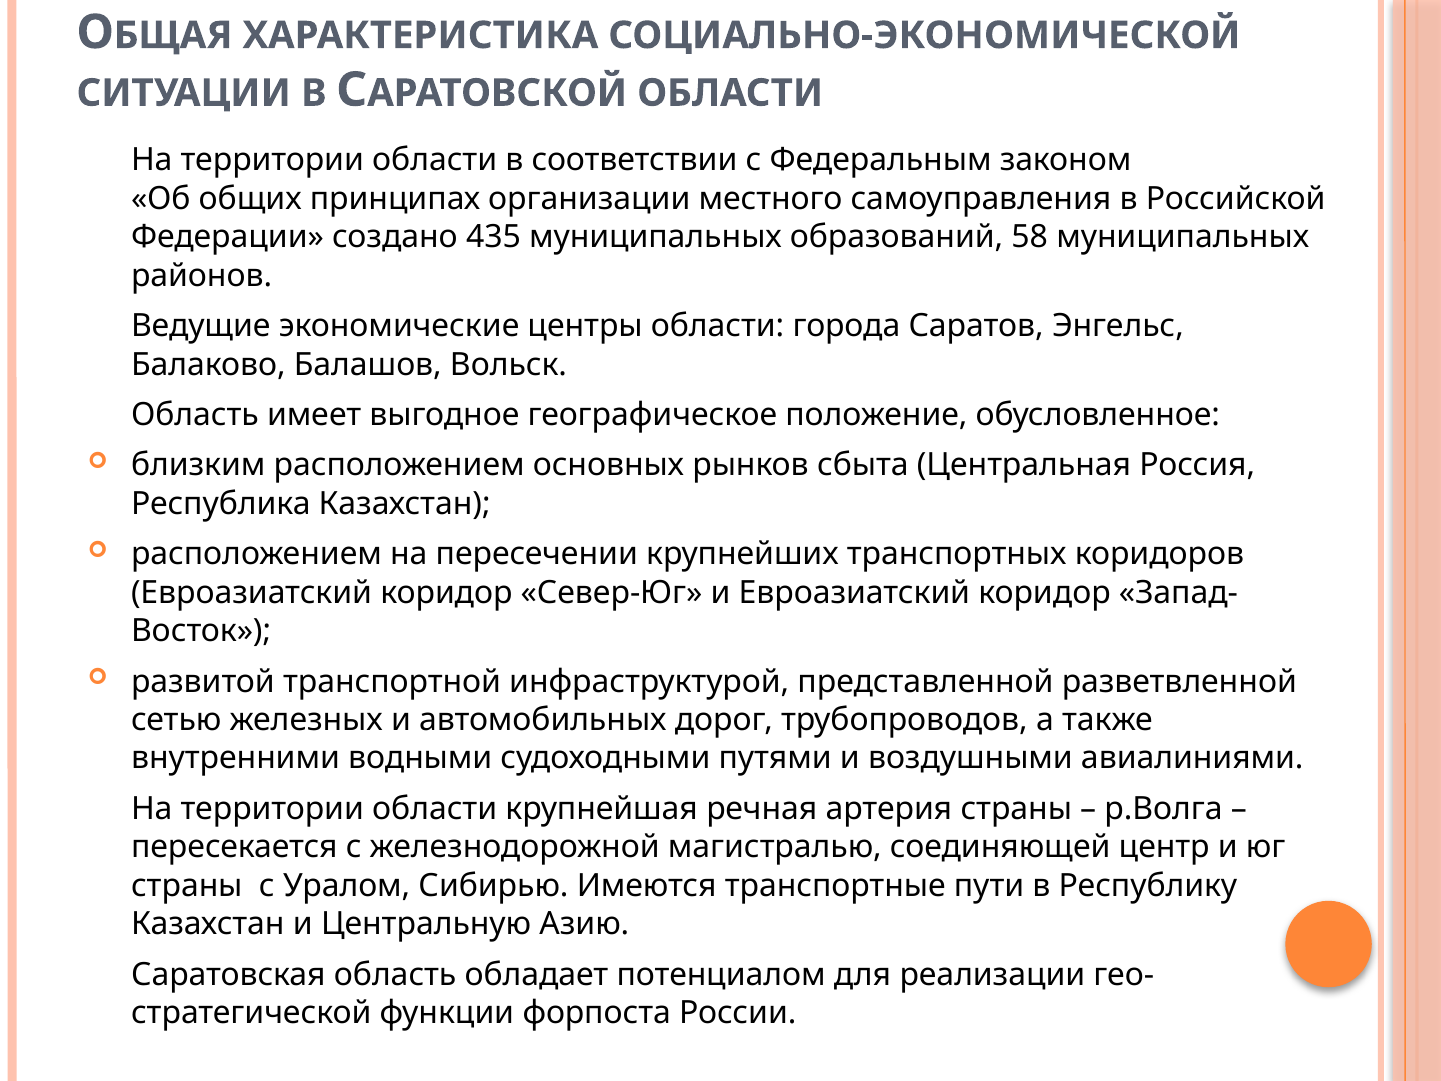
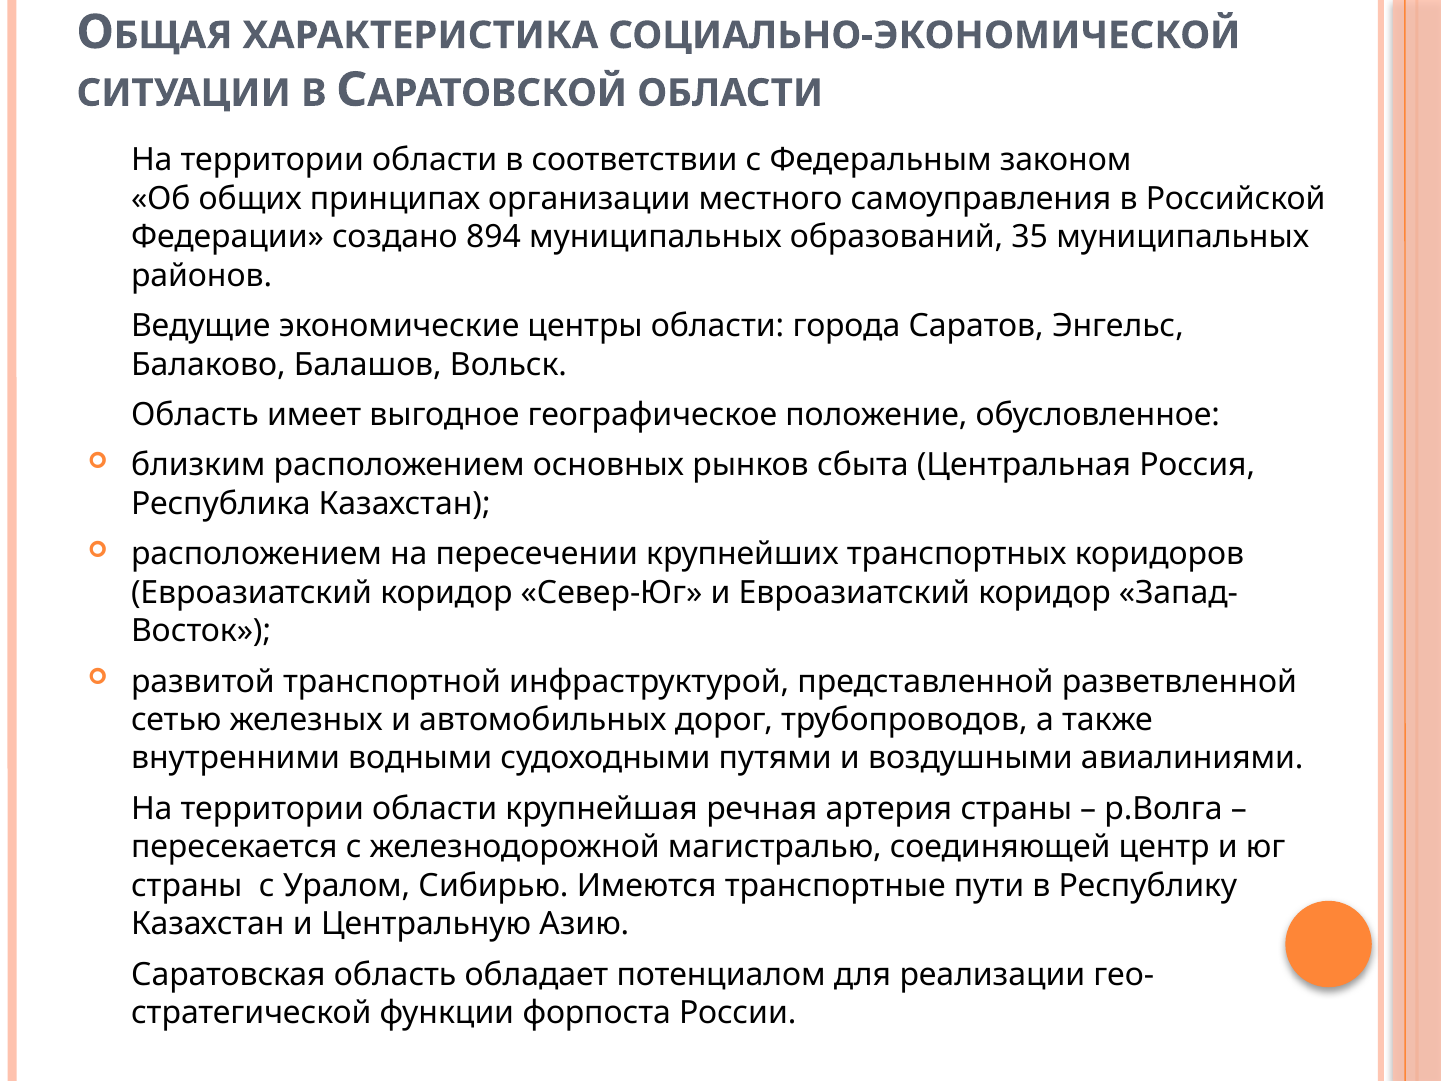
435: 435 -> 894 (493, 237)
58: 58 -> 35 (1030, 237)
